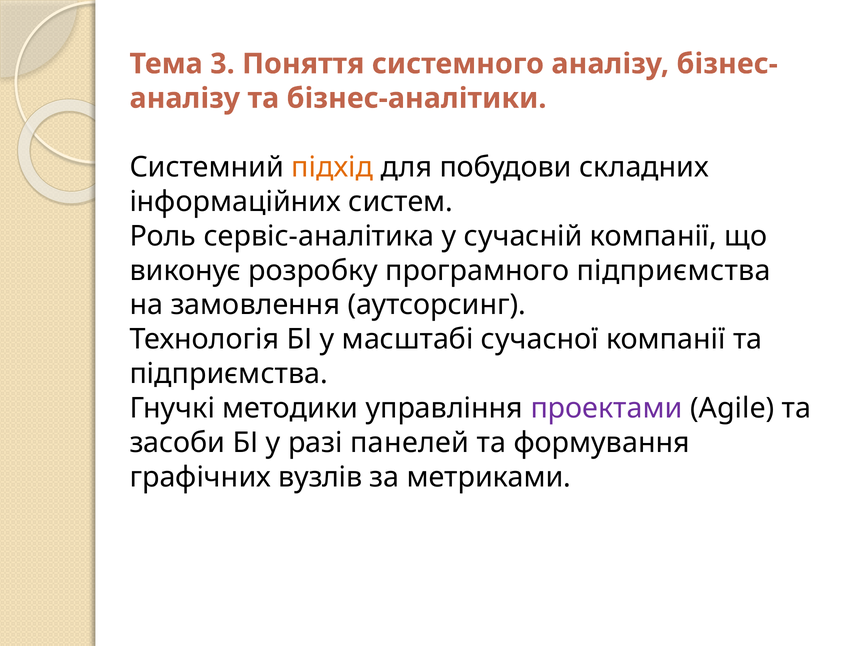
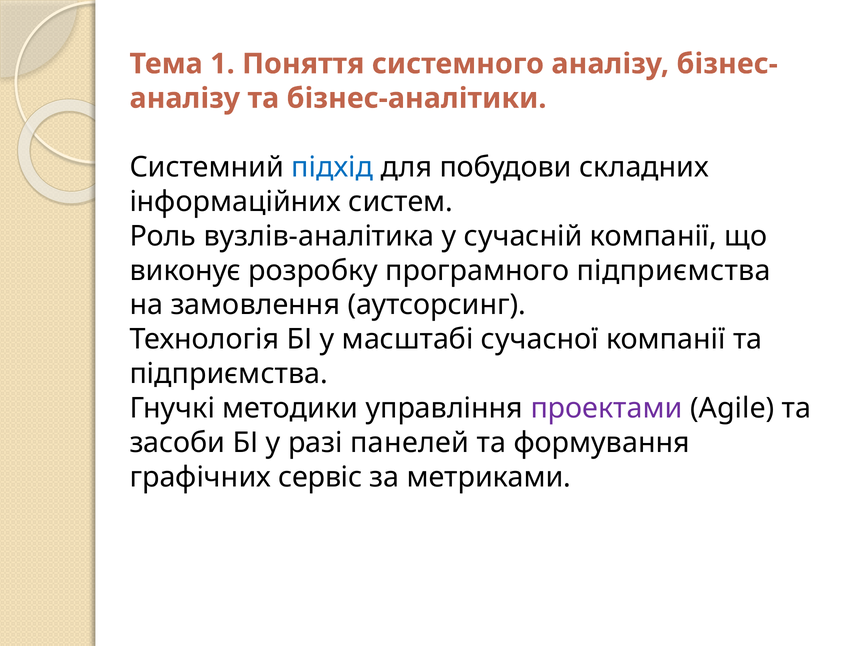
3: 3 -> 1 (222, 64)
підхід colour: orange -> blue (332, 167)
сервіс-аналітика: сервіс-аналітика -> вузлів-аналітика (319, 236)
вузлів: вузлів -> сервіс (320, 477)
